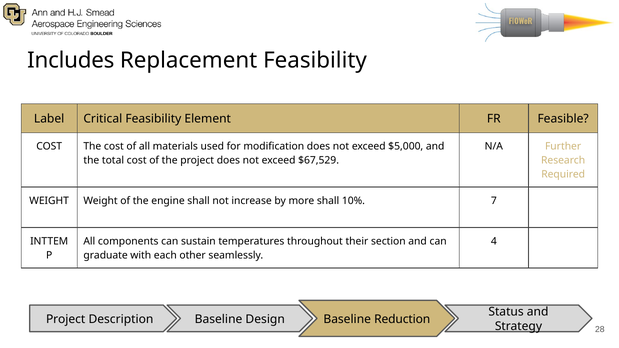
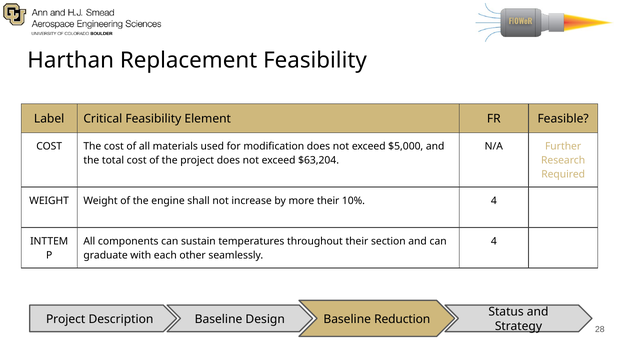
Includes: Includes -> Harthan (71, 60)
$67,529: $67,529 -> $63,204 (319, 160)
more shall: shall -> their (328, 201)
10% 7: 7 -> 4 (494, 201)
